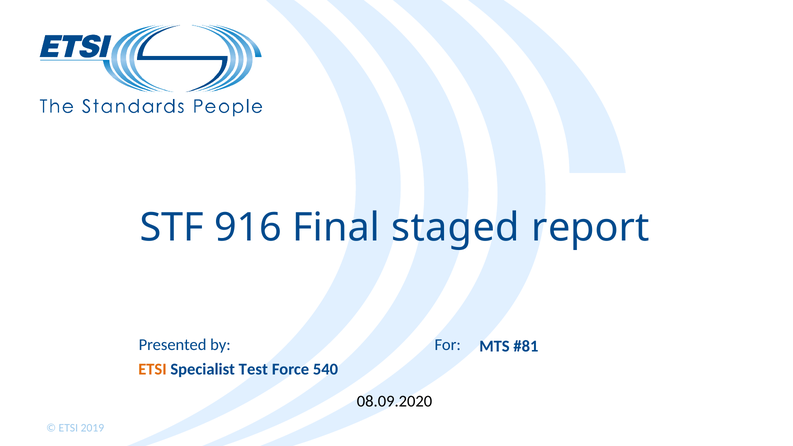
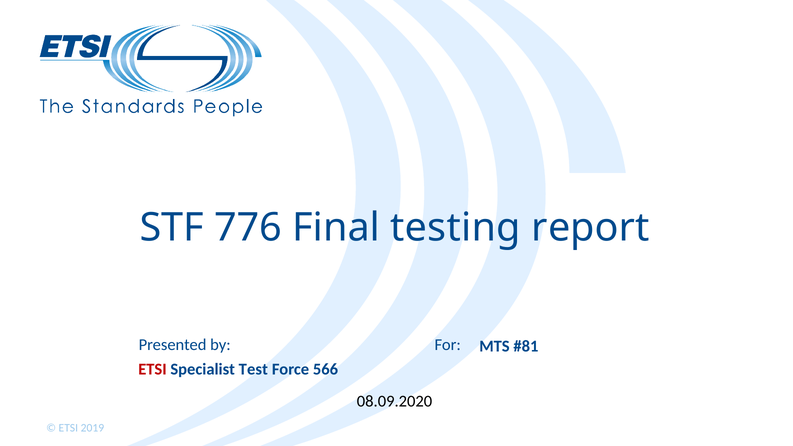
916: 916 -> 776 (248, 228)
staged: staged -> testing (456, 228)
ETSI colour: orange -> red (152, 370)
540: 540 -> 566 (325, 370)
